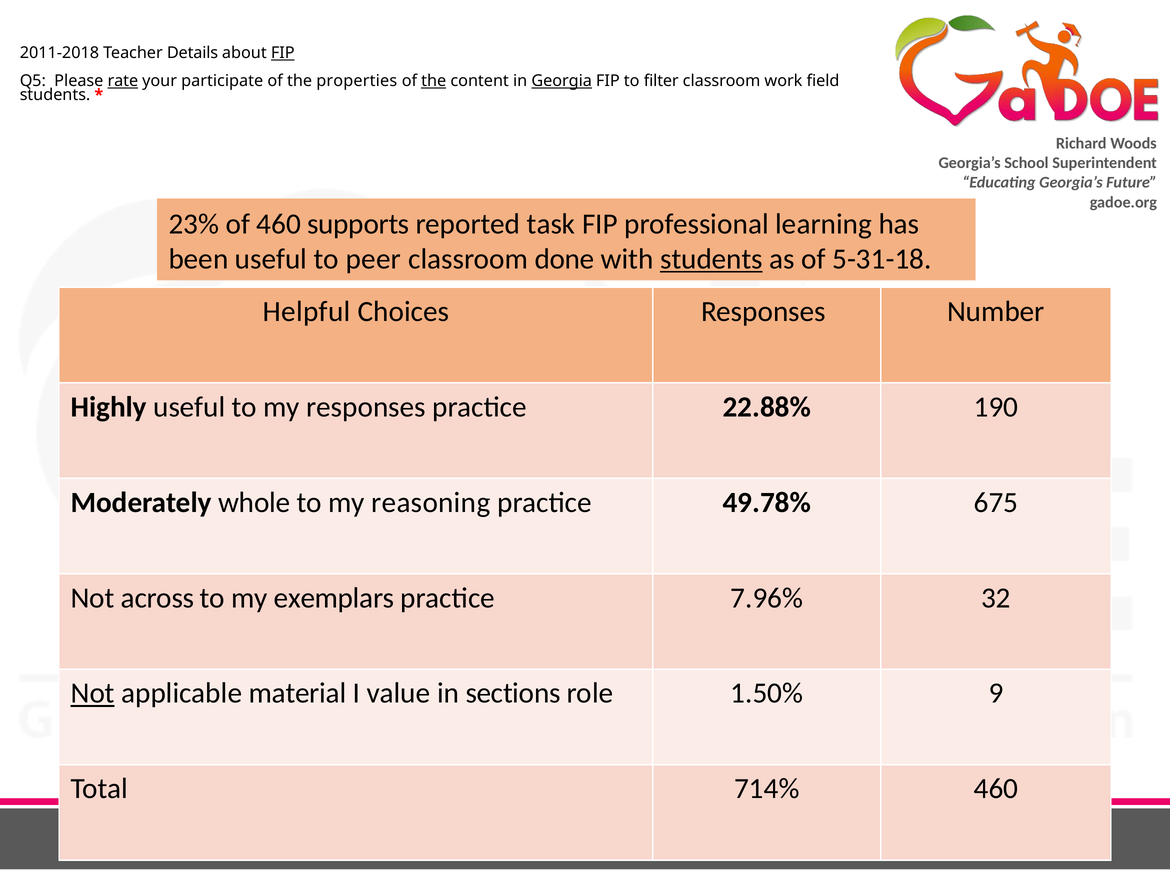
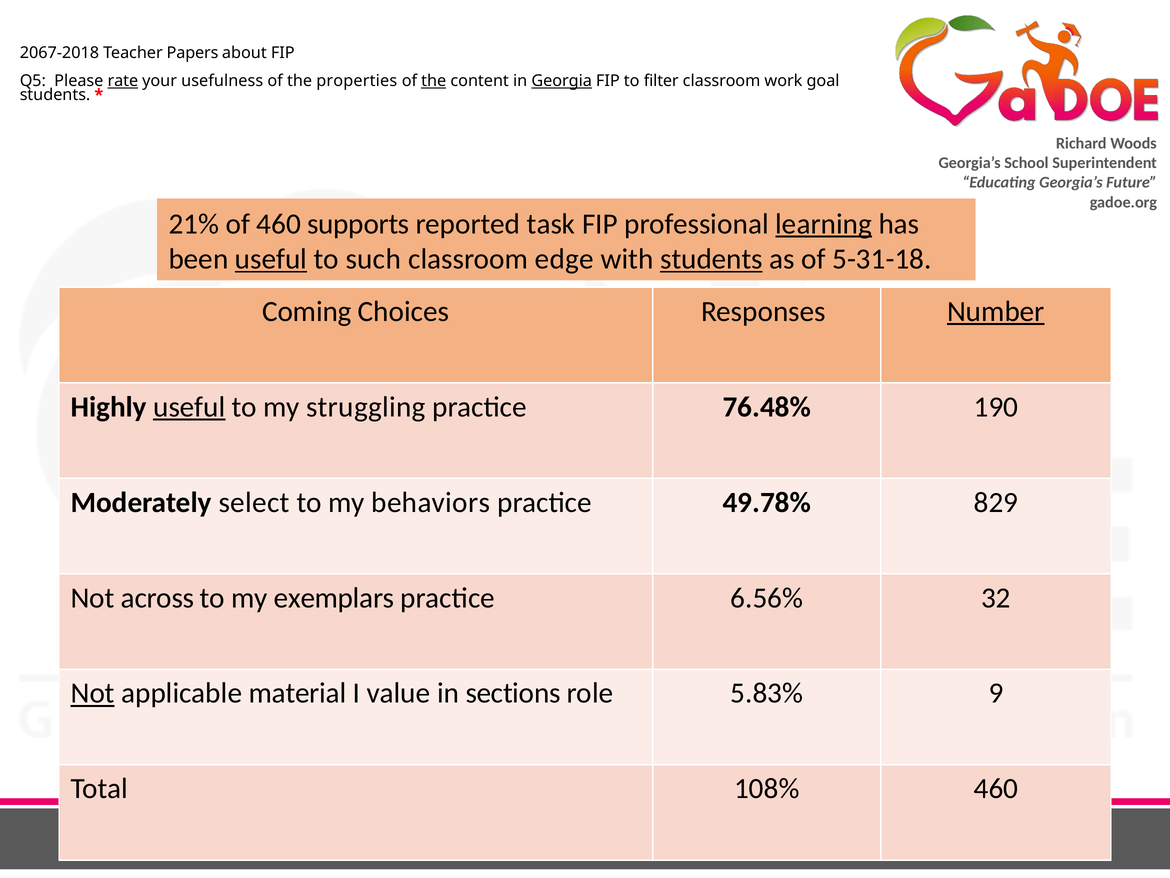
2011-2018: 2011-2018 -> 2067-2018 (59, 53)
Details: Details -> Papers (193, 53)
FIP underline: present -> none (283, 53)
participate: participate -> usefulness (222, 81)
field: field -> goal (823, 81)
23%: 23% -> 21% (194, 224)
learning underline: none -> present (824, 224)
useful underline: none -> present (271, 259)
peer: peer -> such (373, 259)
done: done -> edge (564, 259)
Helpful: Helpful -> Coming (307, 311)
Number underline: none -> present (996, 311)
useful underline: none -> present (189, 407)
my responses: responses -> struggling (366, 407)
22.88%: 22.88% -> 76.48% (767, 407)
whole: whole -> select (254, 502)
reasoning: reasoning -> behaviors (431, 502)
675: 675 -> 829 (996, 502)
7.96%: 7.96% -> 6.56% (767, 598)
1.50%: 1.50% -> 5.83% (767, 693)
714%: 714% -> 108% (767, 788)
